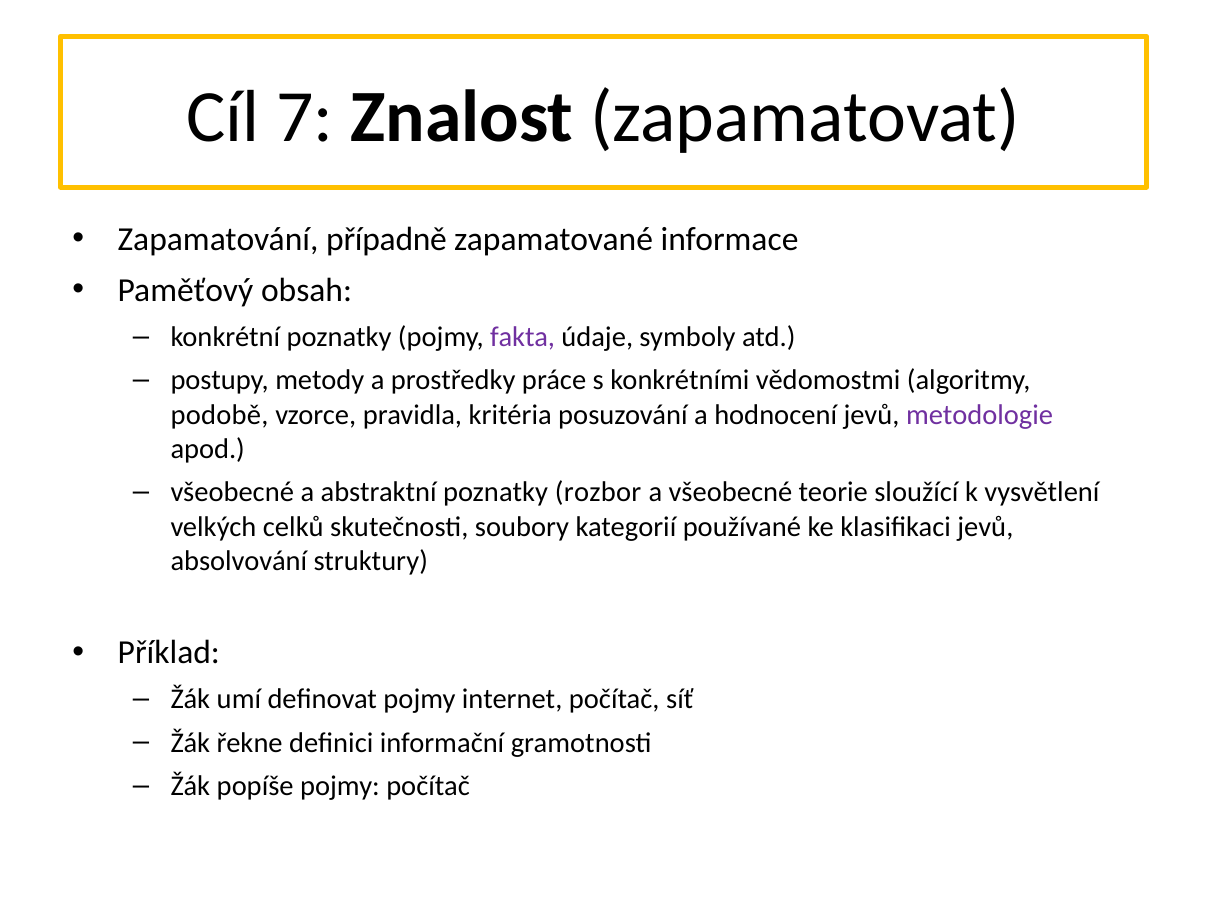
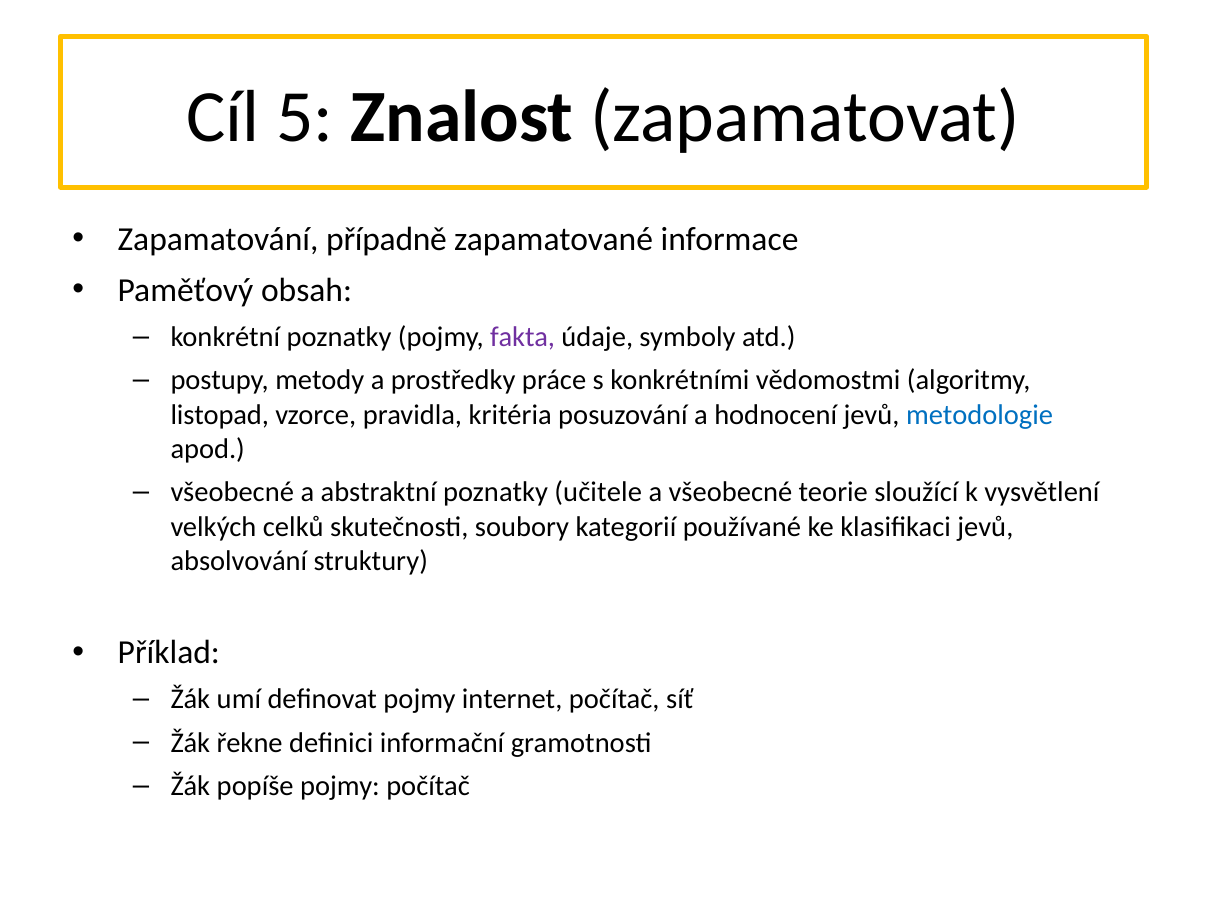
7: 7 -> 5 (305, 117)
podobě: podobě -> listopad (220, 415)
metodologie colour: purple -> blue (980, 415)
rozbor: rozbor -> učitele (598, 493)
